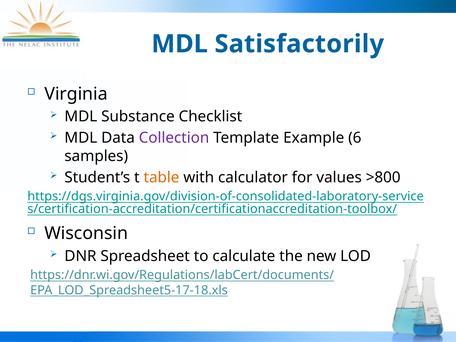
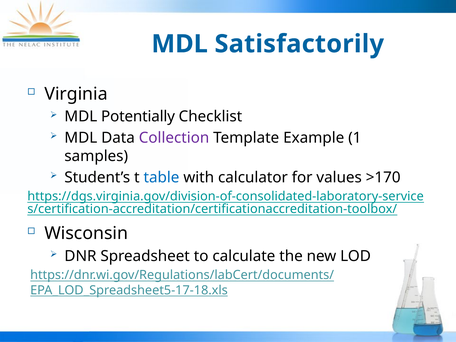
Substance: Substance -> Potentially (138, 117)
6: 6 -> 1 (355, 138)
table colour: orange -> blue (161, 177)
>800: >800 -> >170 (383, 177)
